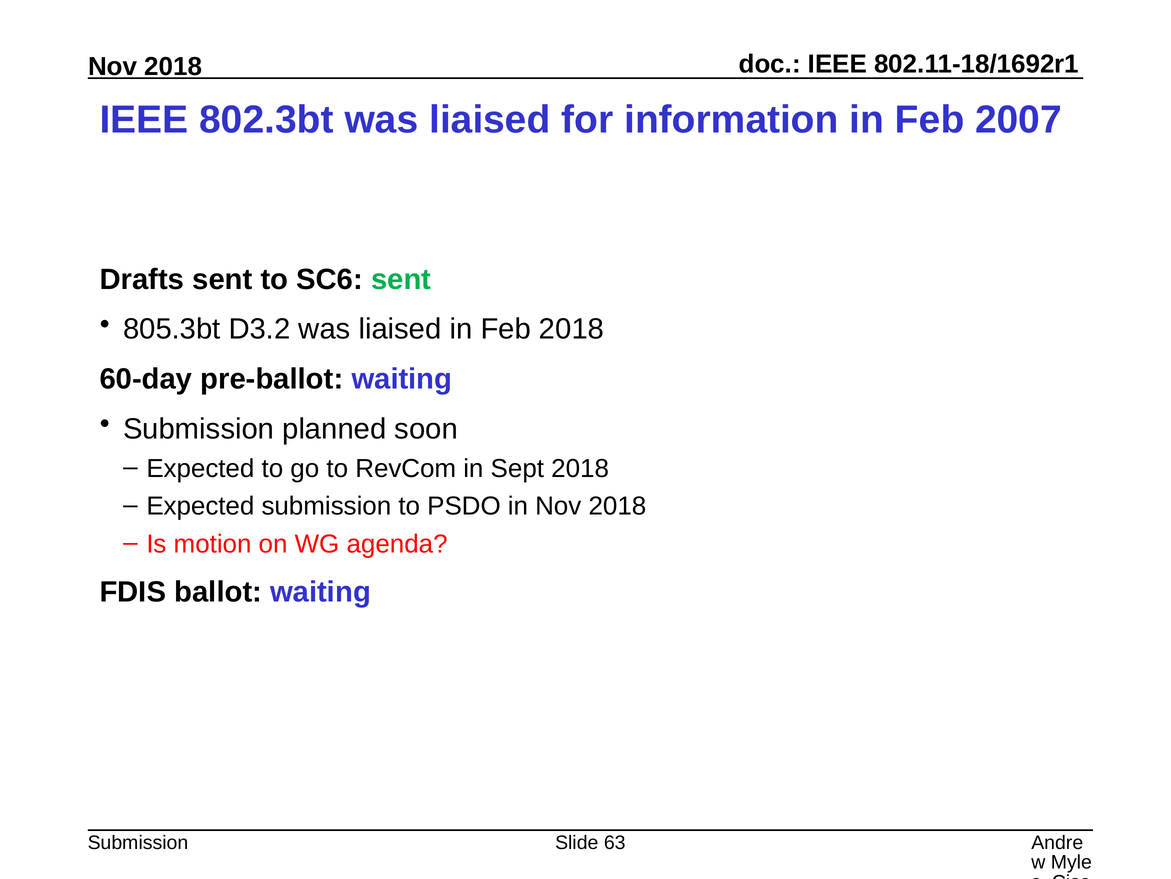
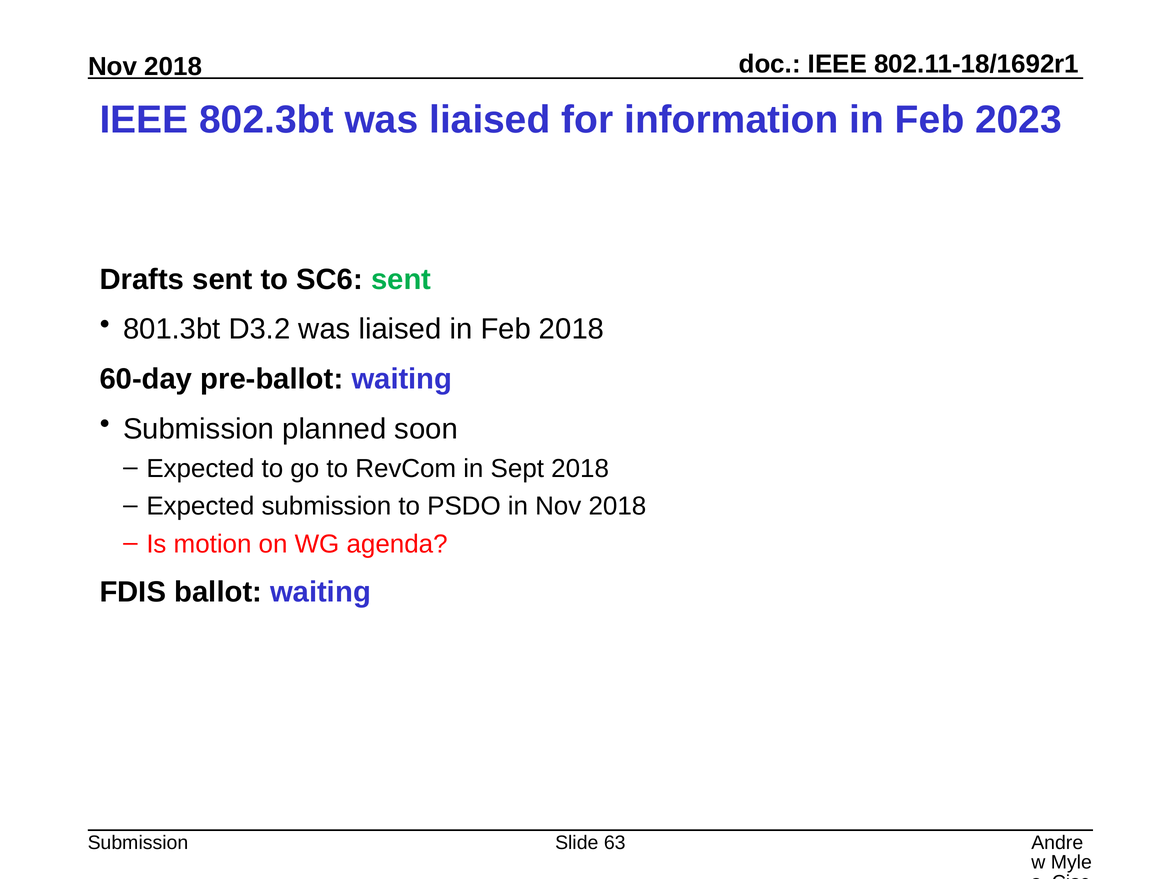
2007: 2007 -> 2023 (1018, 120)
805.3bt: 805.3bt -> 801.3bt (172, 329)
